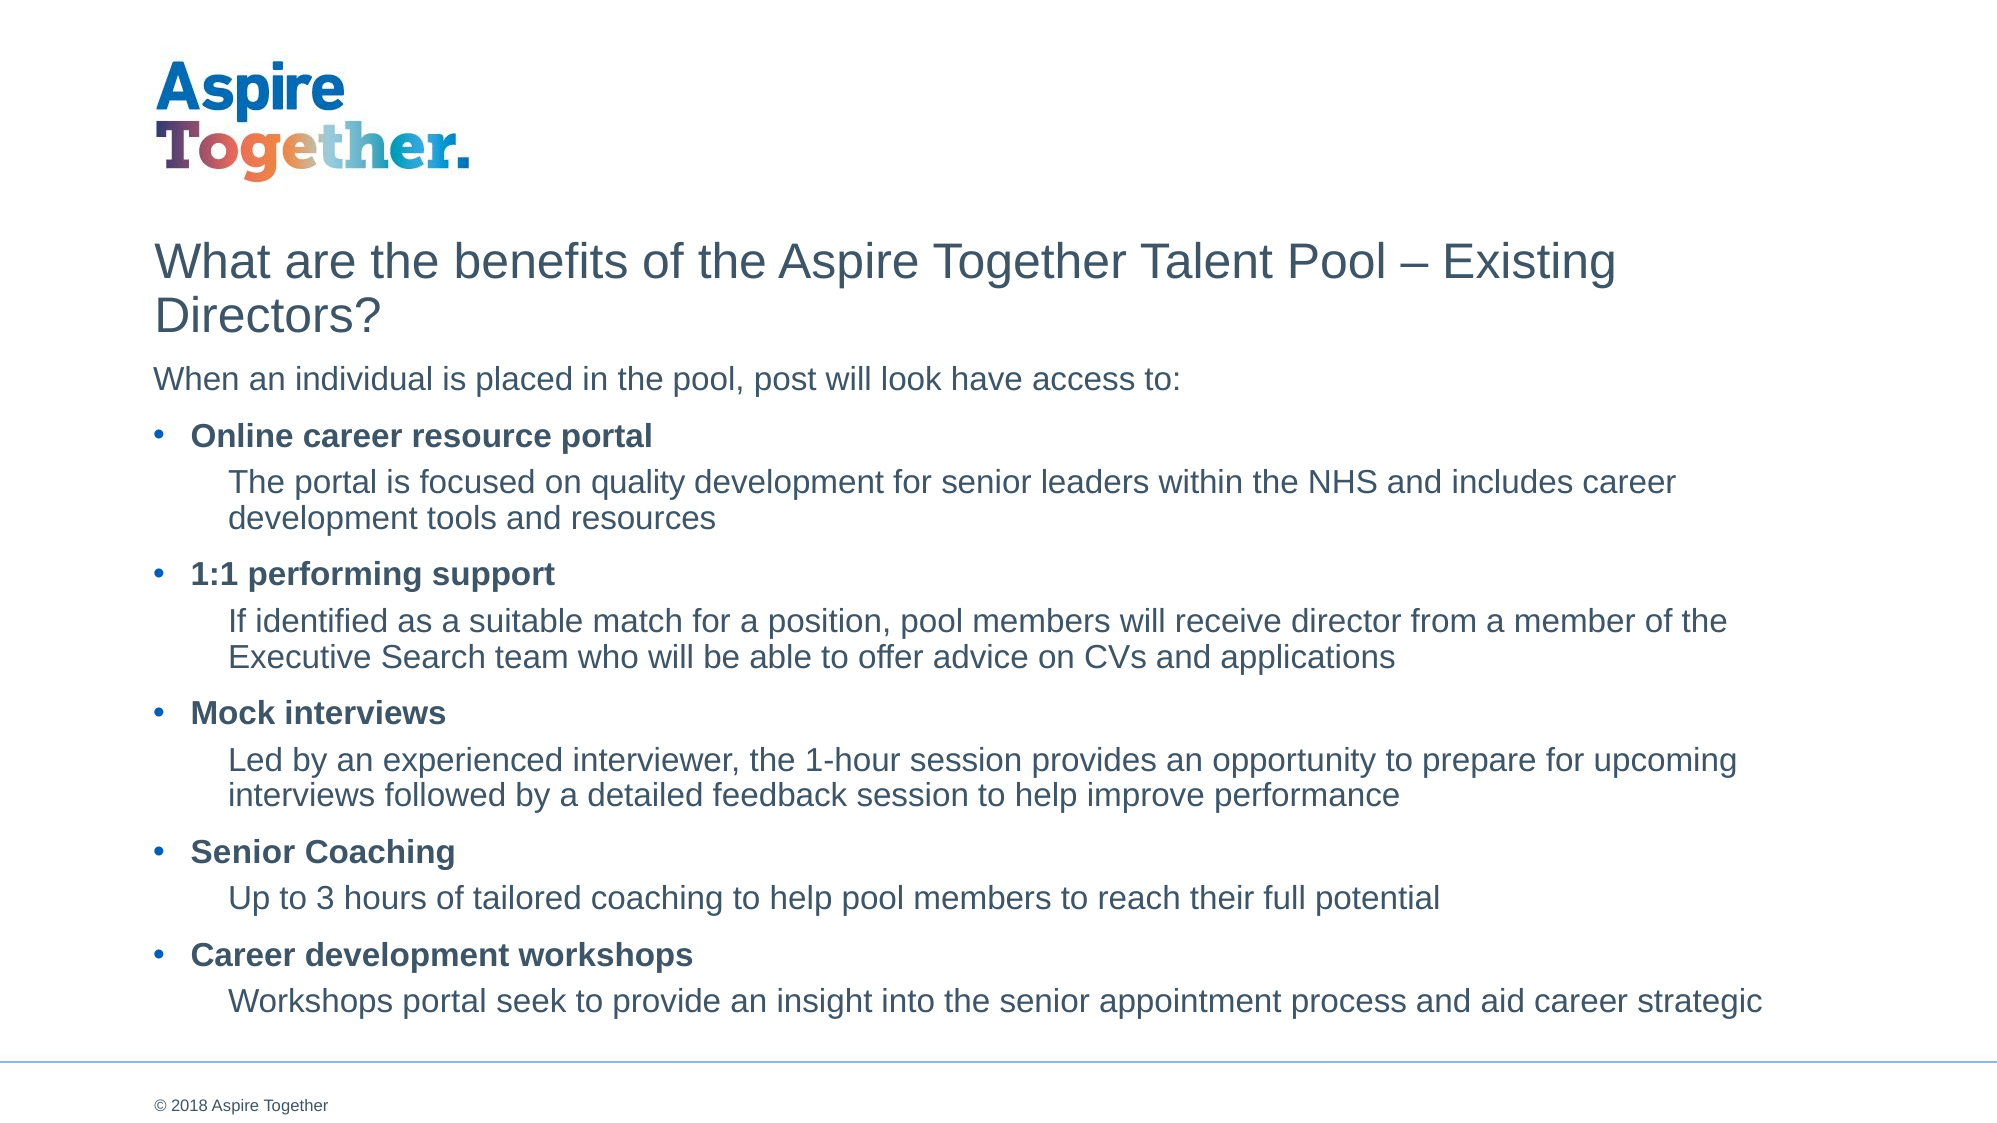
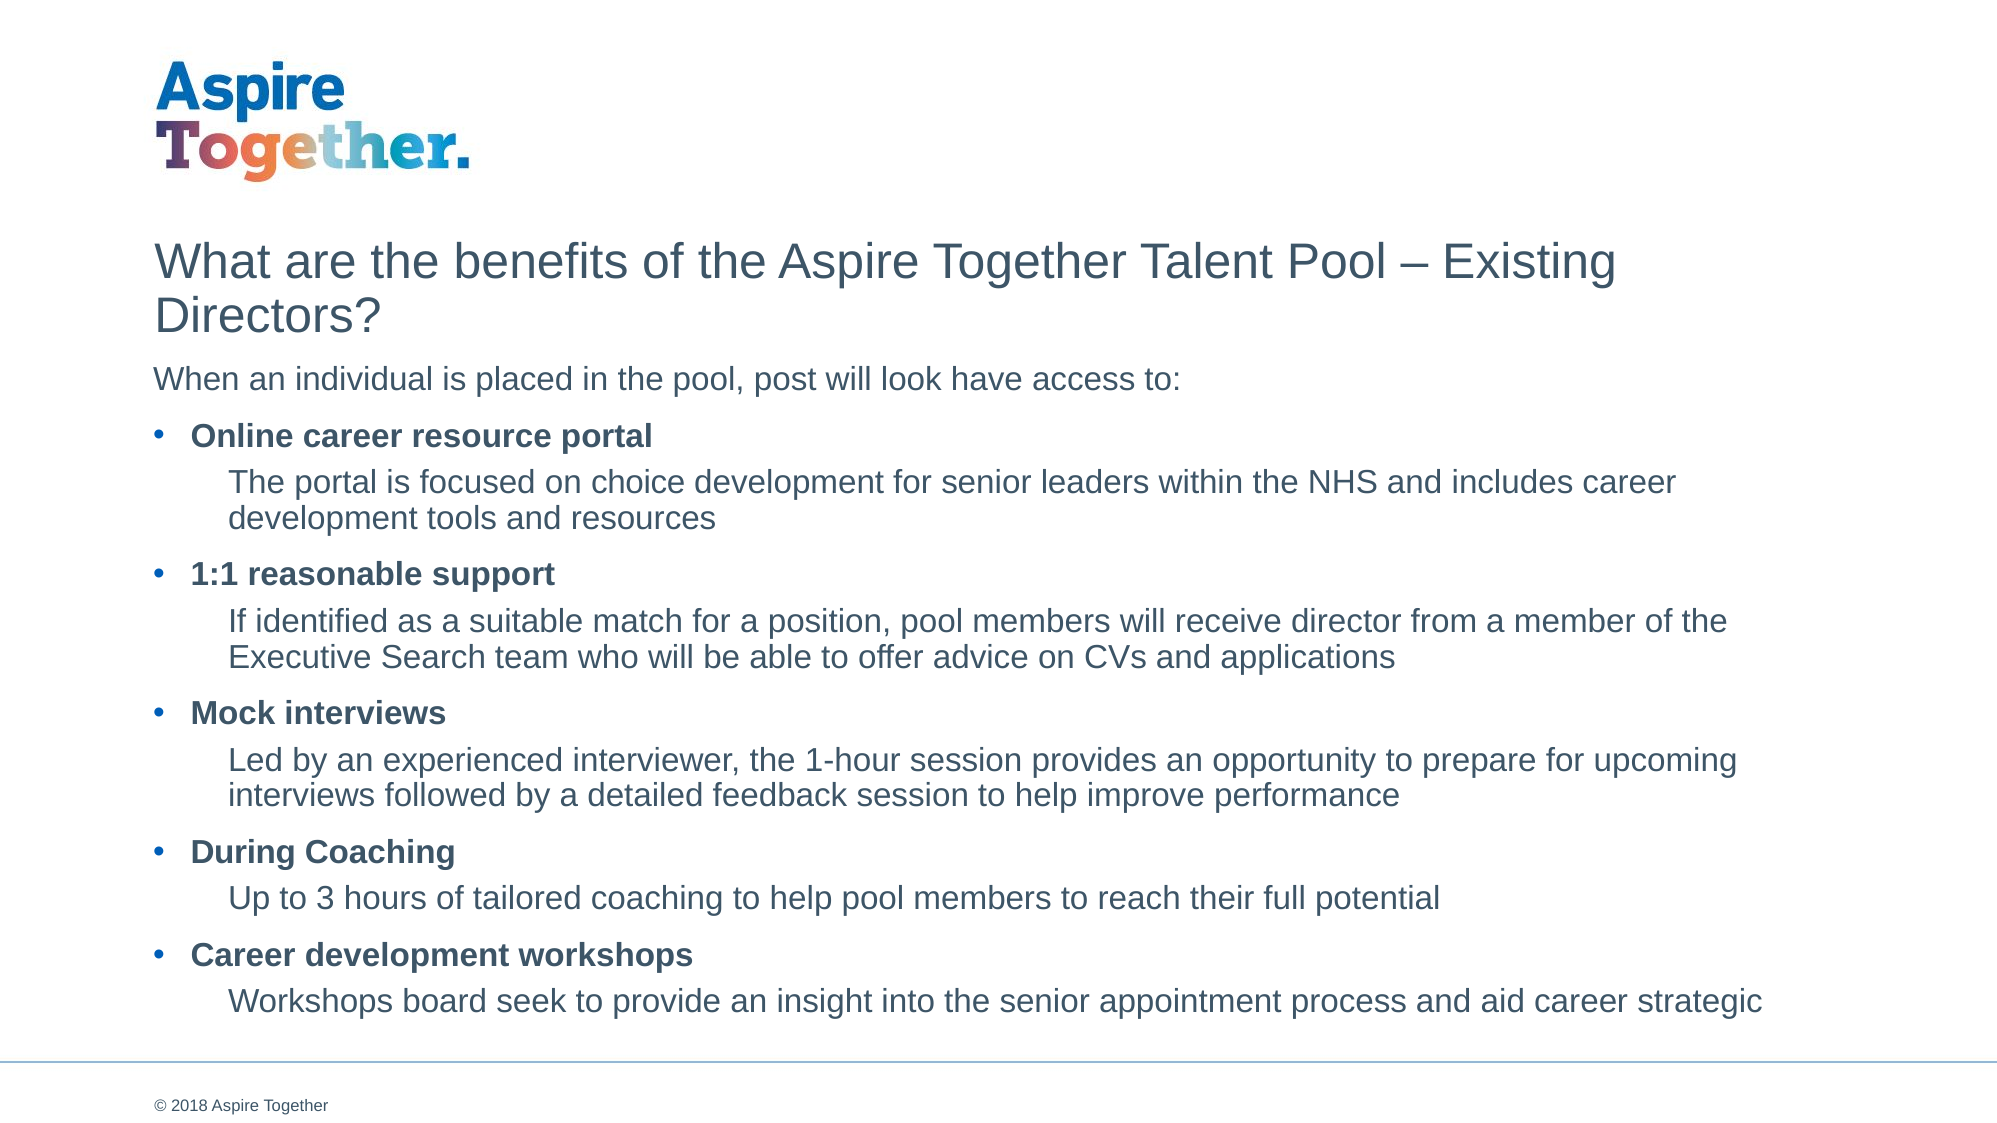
quality: quality -> choice (638, 482)
performing: performing -> reasonable (335, 575)
Senior: Senior -> During (243, 853)
Workshops portal: portal -> board (445, 1002)
